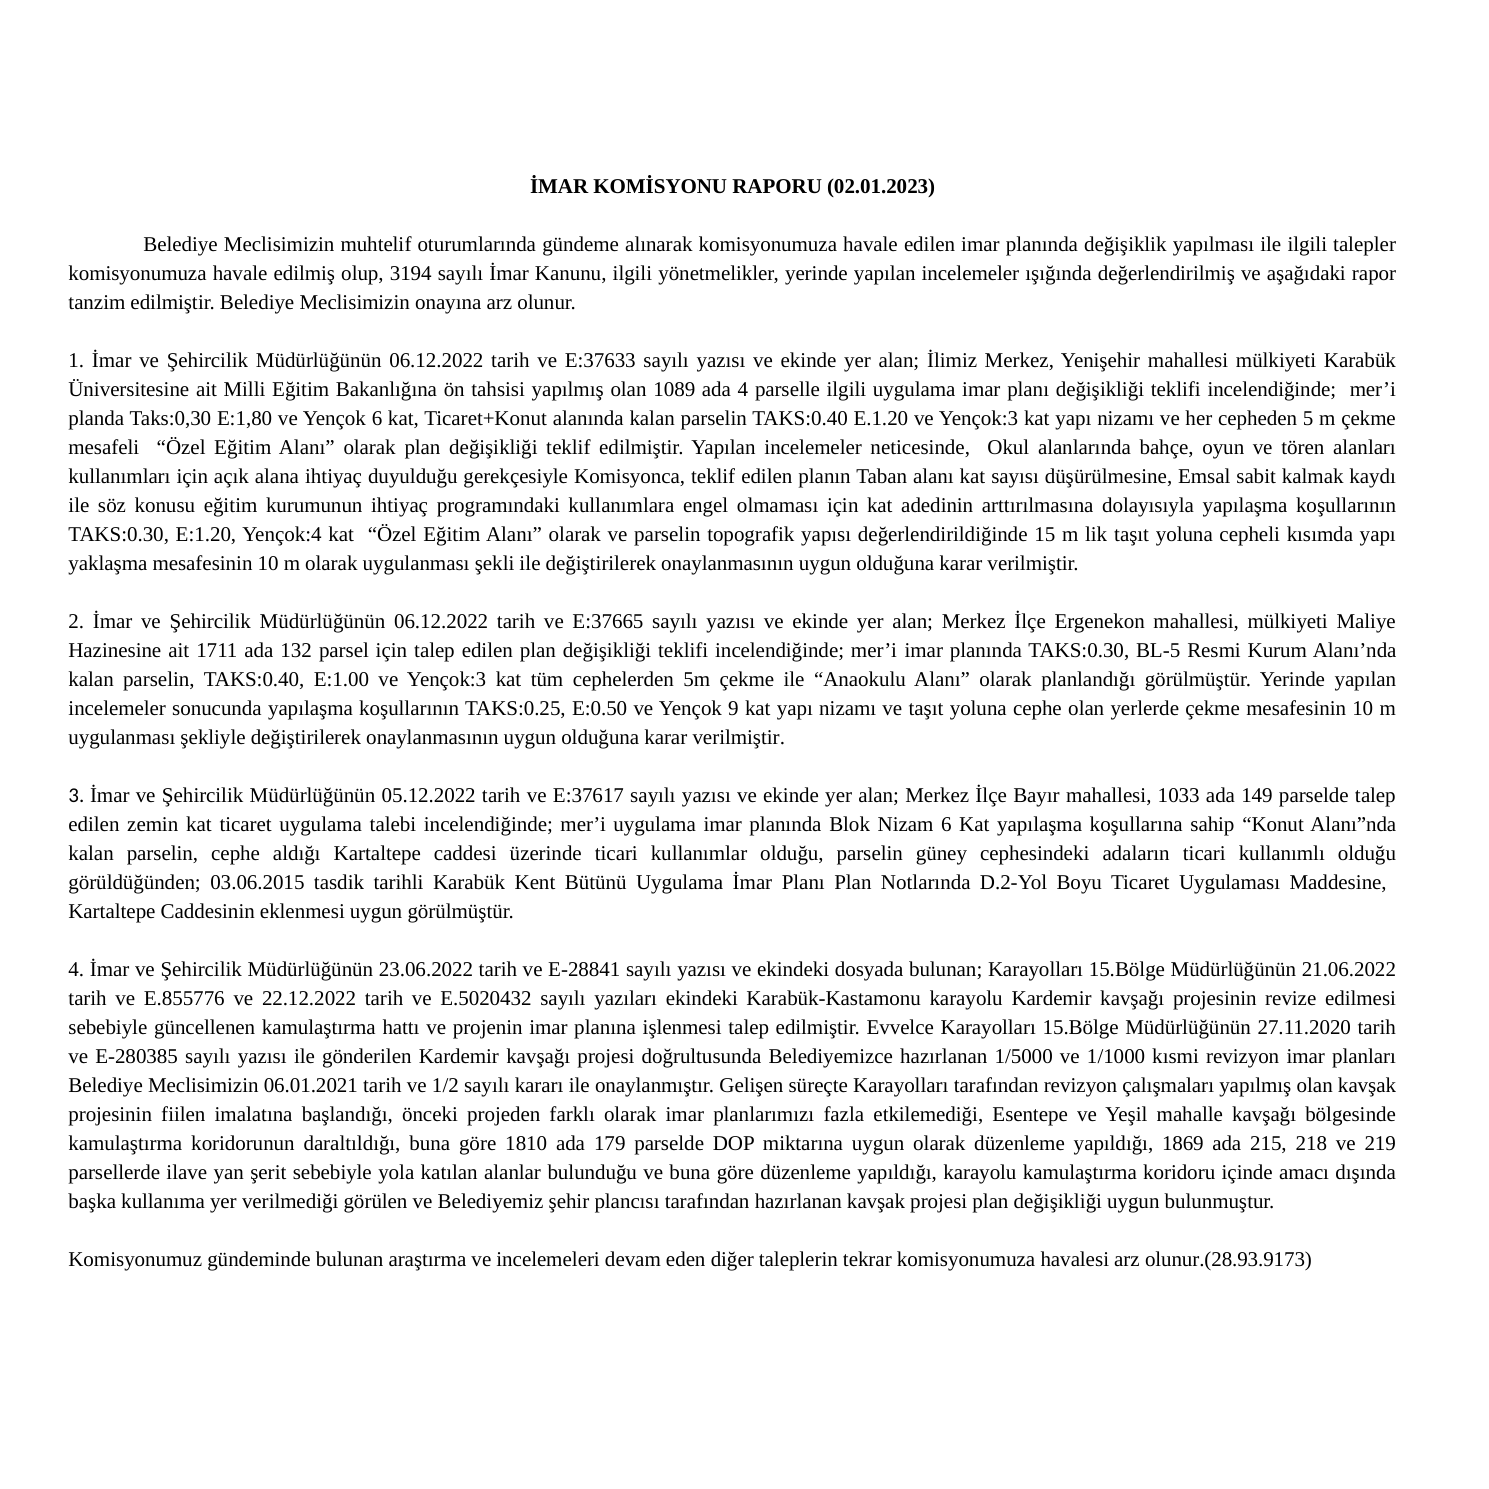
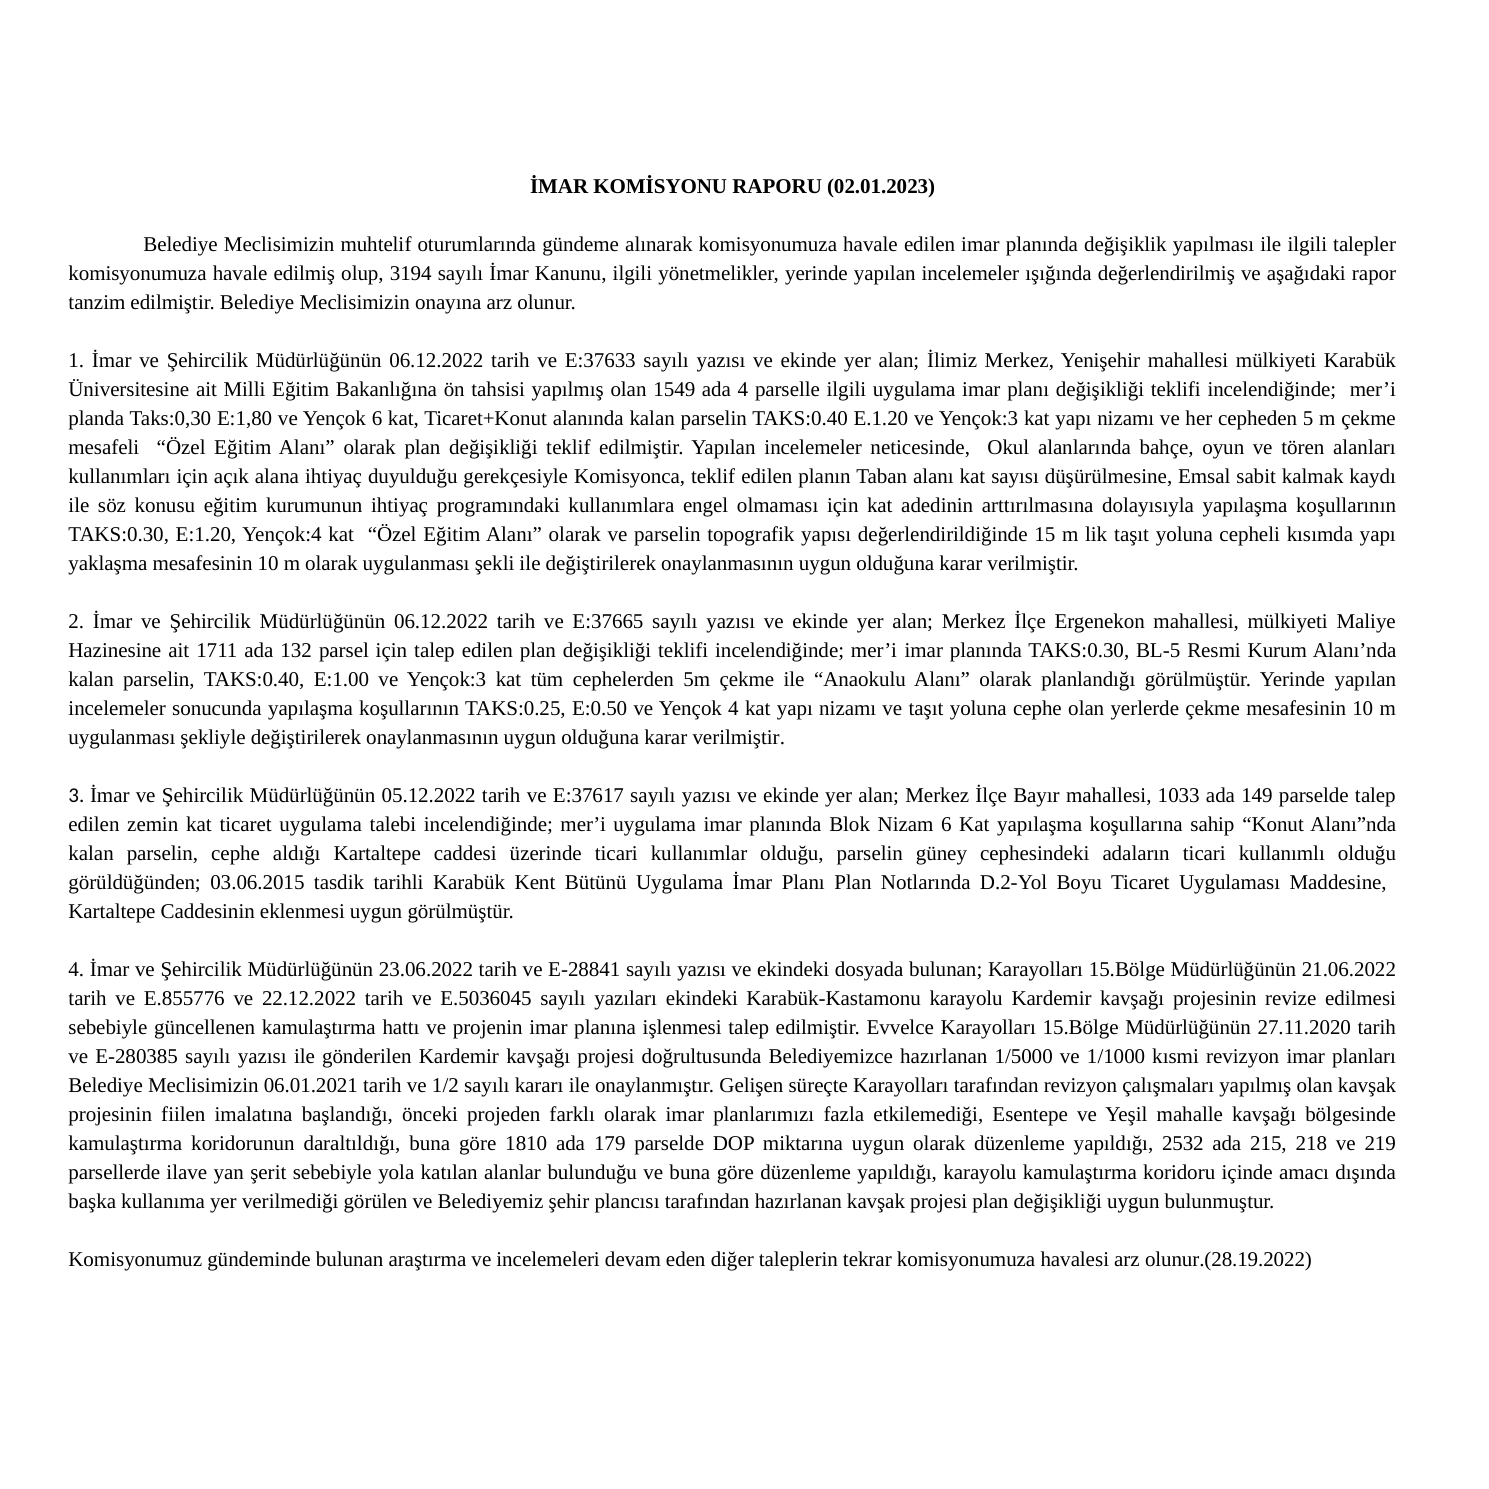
1089: 1089 -> 1549 (674, 389)
Yençok 9: 9 -> 4 (733, 708)
E.5020432: E.5020432 -> E.5036045 (486, 998)
1869: 1869 -> 2532 (1183, 1143)
olunur.(28.93.9173: olunur.(28.93.9173 -> olunur.(28.19.2022 (1228, 1259)
